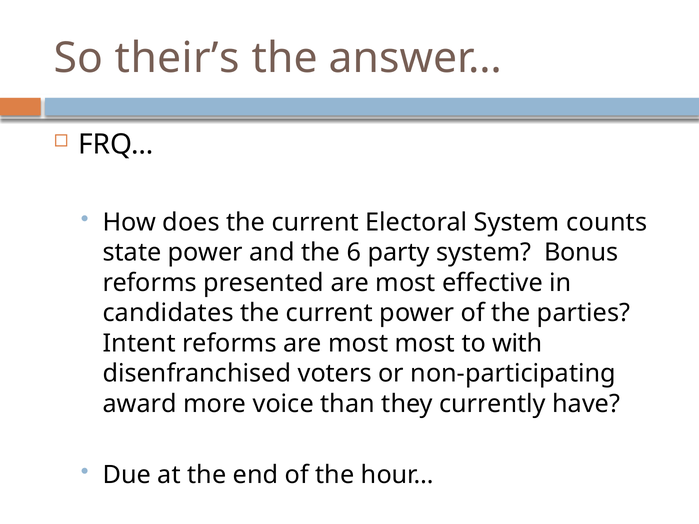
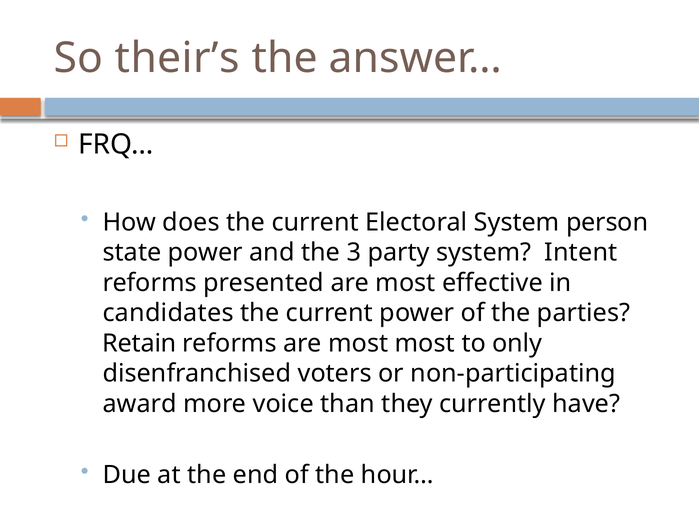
counts: counts -> person (607, 222)
6: 6 -> 3 (354, 253)
Bonus: Bonus -> Intent (581, 253)
Intent: Intent -> Retain (139, 343)
with: with -> only (517, 343)
